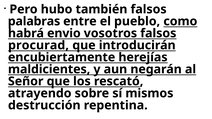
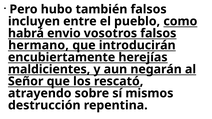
palabras: palabras -> incluyen (34, 21)
procurad: procurad -> hermano (38, 45)
